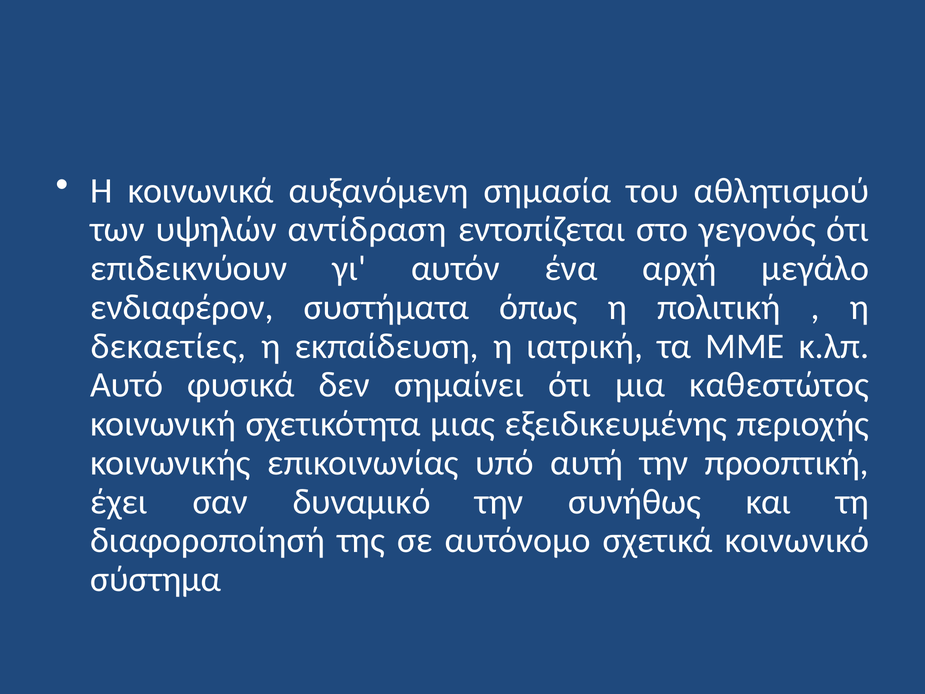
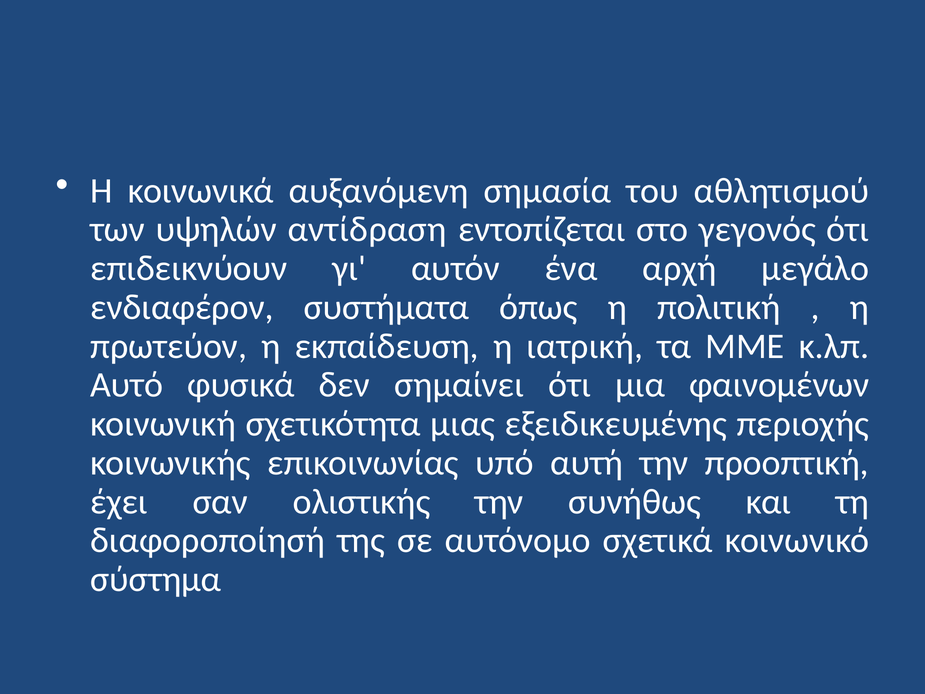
δεκαετίες: δεκαετίες -> πρωτεύον (169, 346)
καθεστώτος: καθεστώτος -> φαινομένων (779, 385)
δυναμικό: δυναμικό -> ολιστικής (362, 501)
